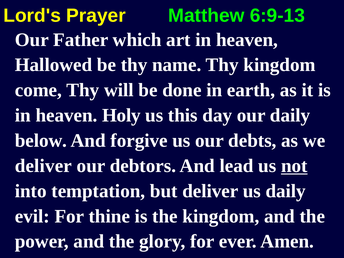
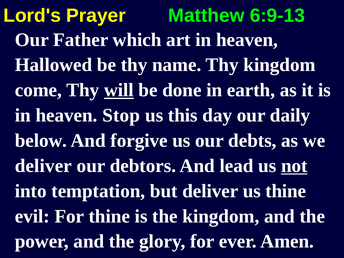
will underline: none -> present (119, 90)
Holy: Holy -> Stop (121, 115)
us daily: daily -> thine (286, 191)
